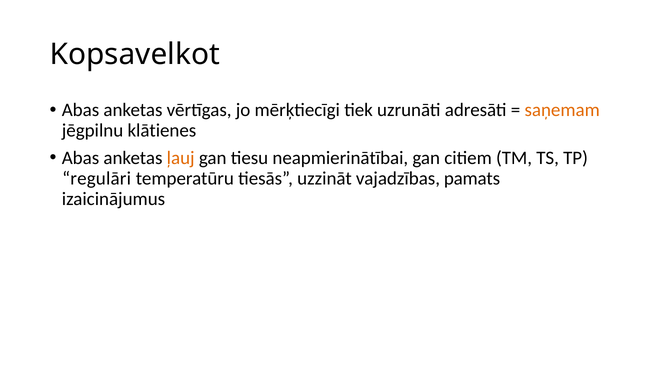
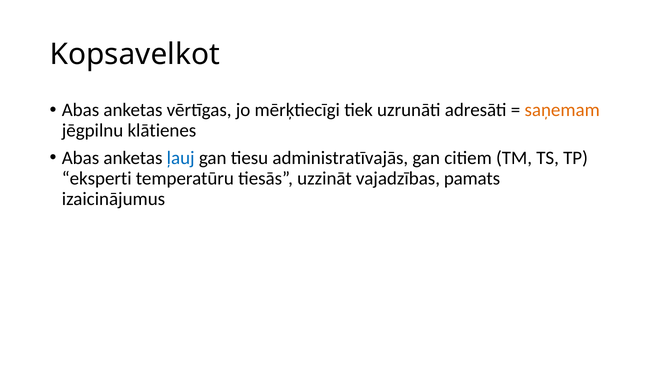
ļauj colour: orange -> blue (181, 158)
neapmierinātībai: neapmierinātībai -> administratīvajās (340, 158)
regulāri: regulāri -> eksperti (97, 178)
